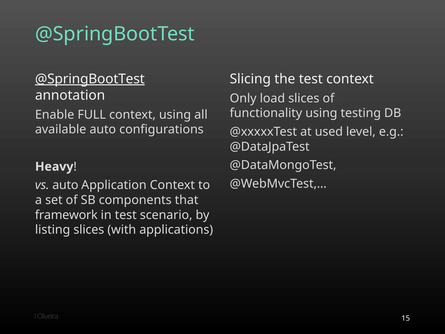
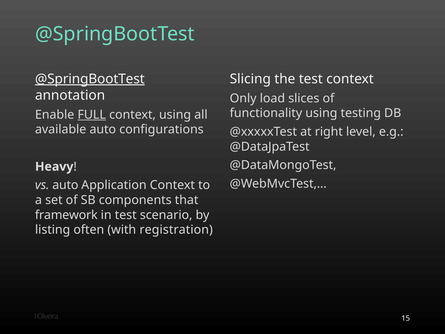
FULL underline: none -> present (92, 115)
used: used -> right (329, 132)
listing slices: slices -> often (89, 230)
applications: applications -> registration (176, 230)
